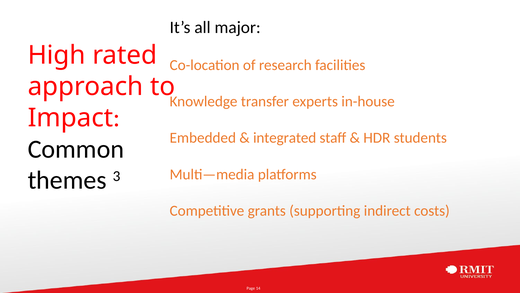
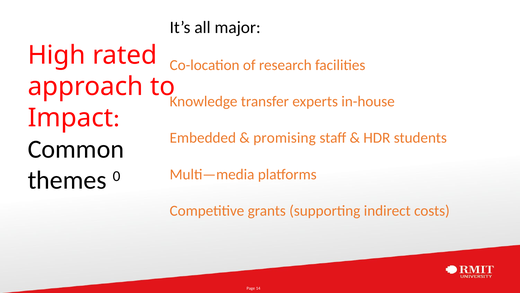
integrated: integrated -> promising (285, 138)
3: 3 -> 0 (116, 176)
